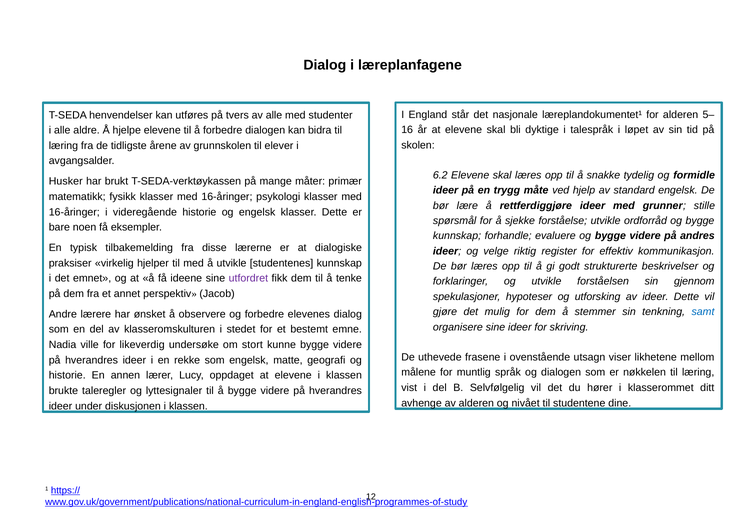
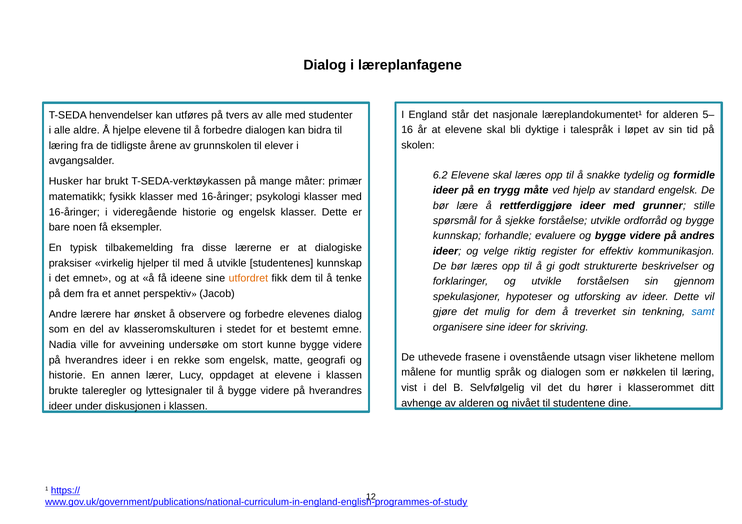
utfordret colour: purple -> orange (248, 279)
stemmer: stemmer -> treverket (595, 312)
likeverdig: likeverdig -> avveining (142, 345)
